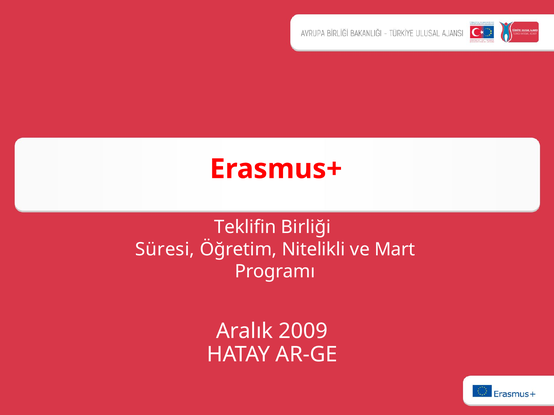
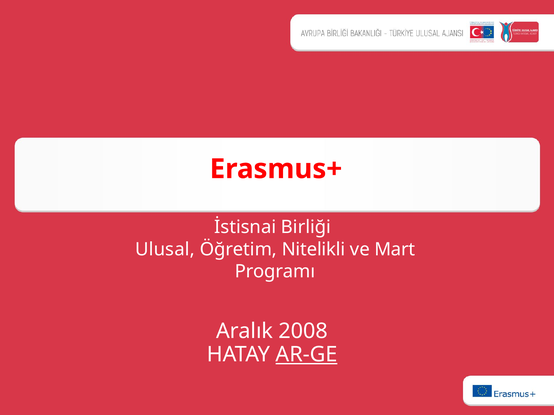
Teklifin: Teklifin -> İstisnai (245, 227)
Süresi: Süresi -> Ulusal (165, 250)
2009: 2009 -> 2008 (303, 332)
AR-GE underline: none -> present (307, 355)
